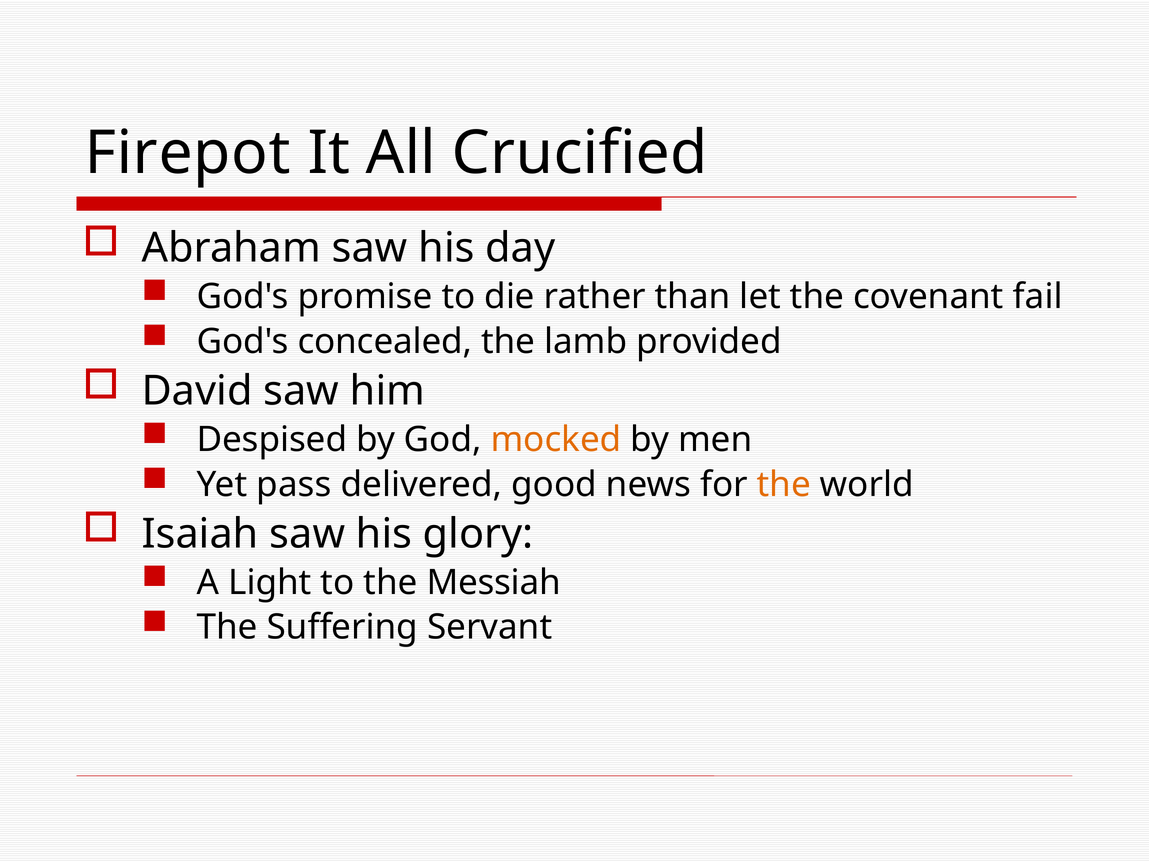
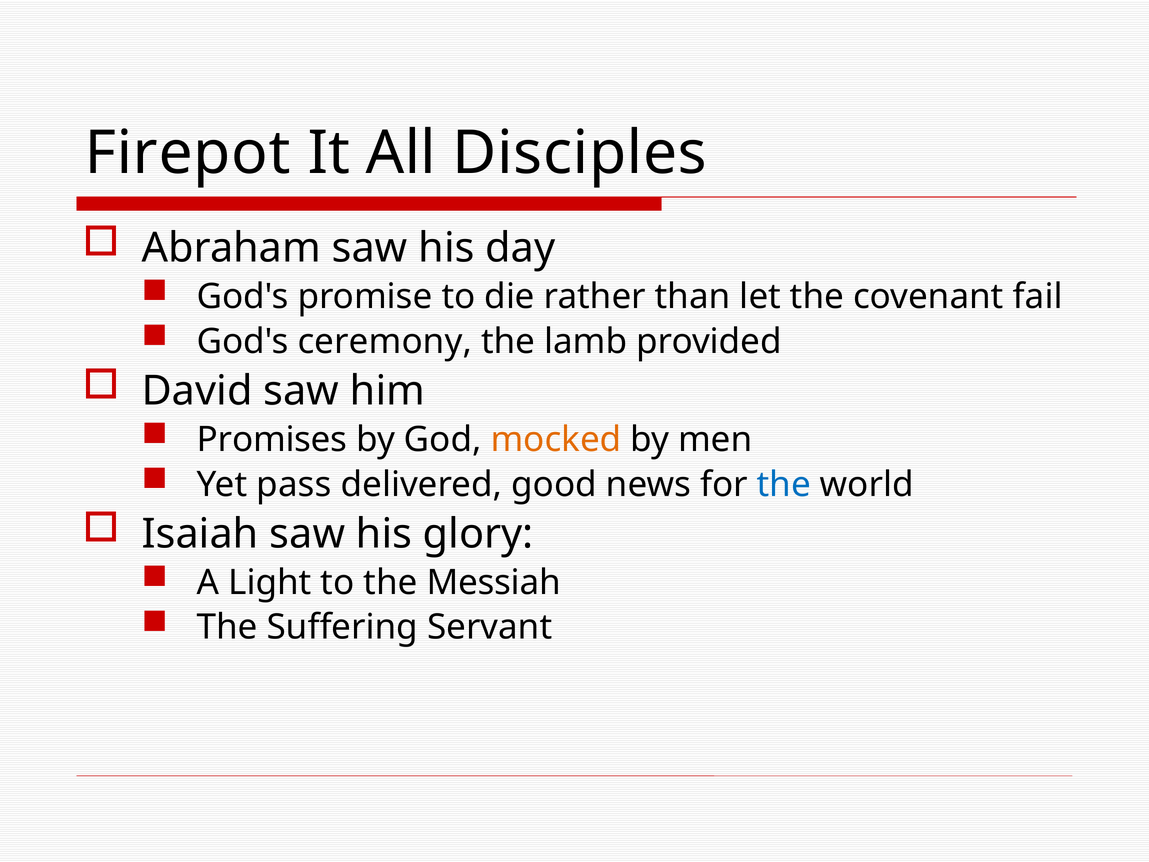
Crucified: Crucified -> Disciples (580, 153)
concealed: concealed -> ceremony (385, 341)
Despised: Despised -> Promises (272, 439)
the colour: orange -> blue (784, 484)
